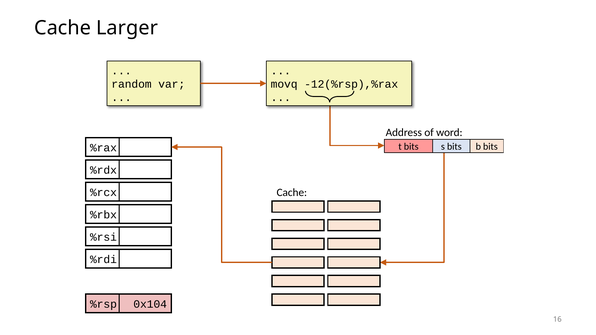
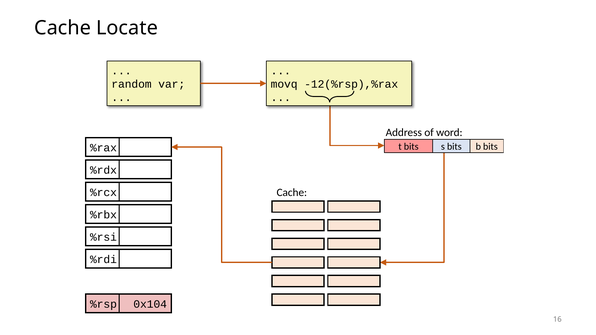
Larger: Larger -> Locate (127, 28)
